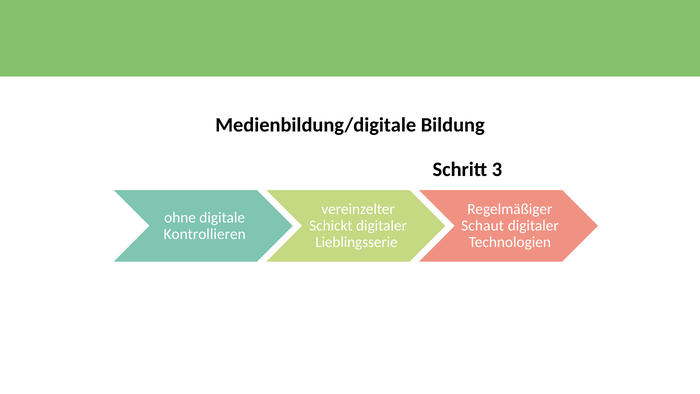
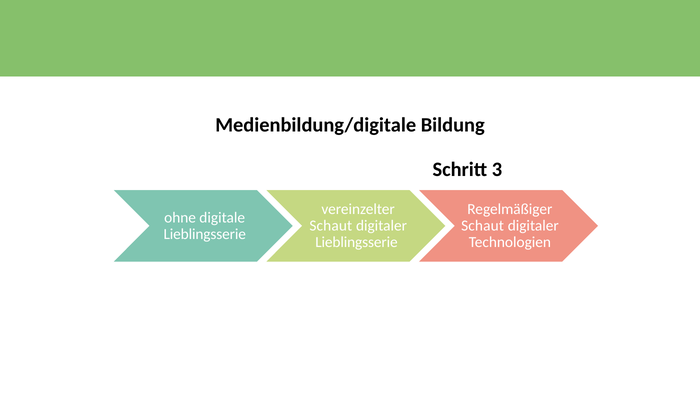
Schickt: Schickt -> Schaut (331, 226)
Kontrollieren: Kontrollieren -> Lieblingsserie (205, 234)
